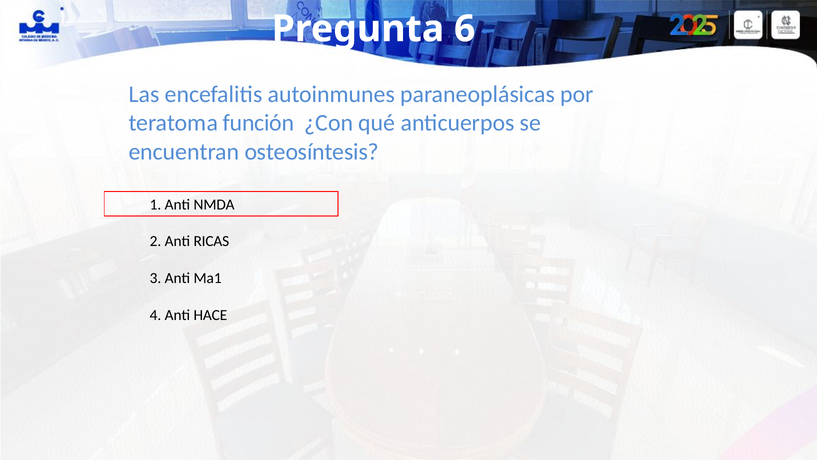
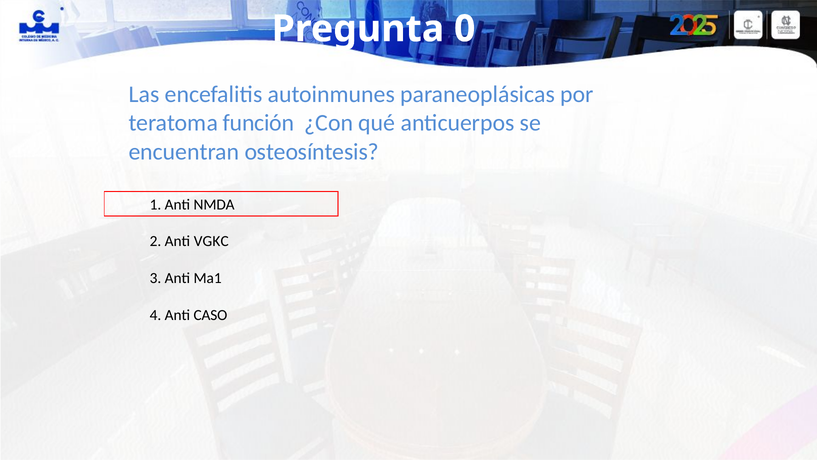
6: 6 -> 0 (465, 29)
RICAS: RICAS -> VGKC (211, 241)
HACE: HACE -> CASO (210, 315)
